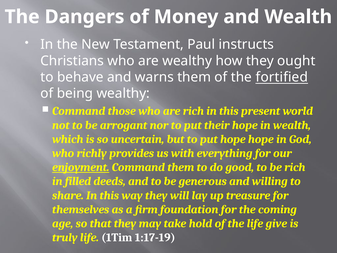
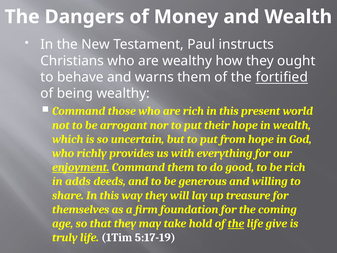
put hope: hope -> from (233, 139)
filled: filled -> adds (78, 181)
the underline: none -> present (236, 223)
1:17-19: 1:17-19 -> 5:17-19 (155, 237)
